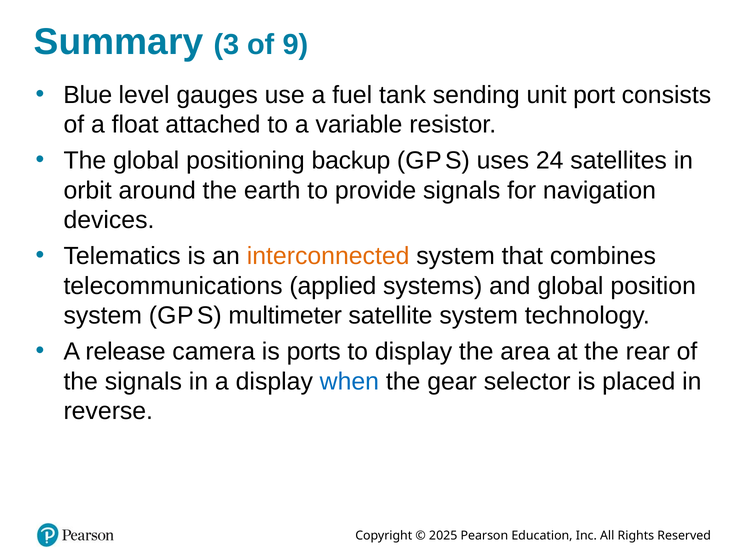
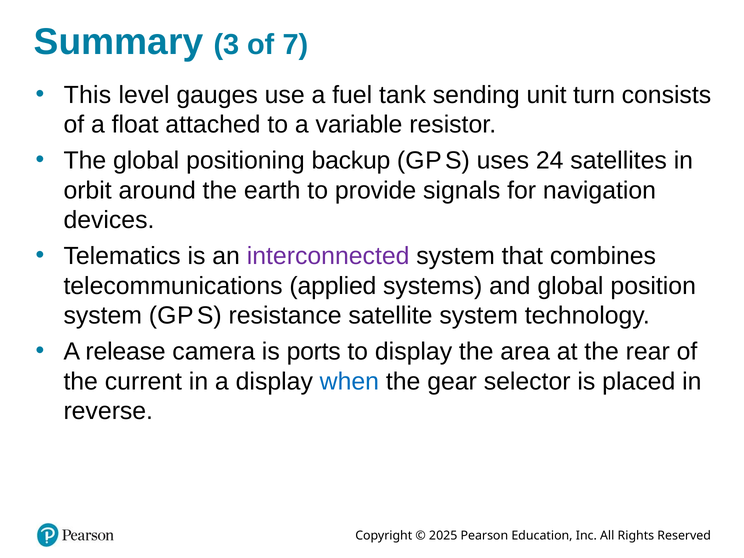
9: 9 -> 7 (295, 45)
Blue: Blue -> This (87, 95)
port: port -> turn (594, 95)
interconnected colour: orange -> purple (328, 256)
multimeter: multimeter -> resistance (285, 316)
the signals: signals -> current (143, 381)
